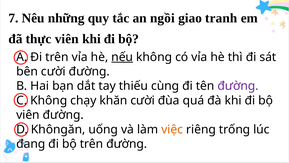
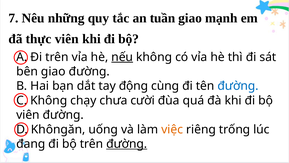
ngồi: ngồi -> tuần (163, 18)
tranh: tranh -> mạnh (221, 18)
bên cười: cười -> giao (53, 71)
thiếu: thiếu -> động (133, 86)
đường colour: purple -> blue (238, 86)
khăn: khăn -> chưa (113, 100)
đường underline: none -> present (127, 144)
